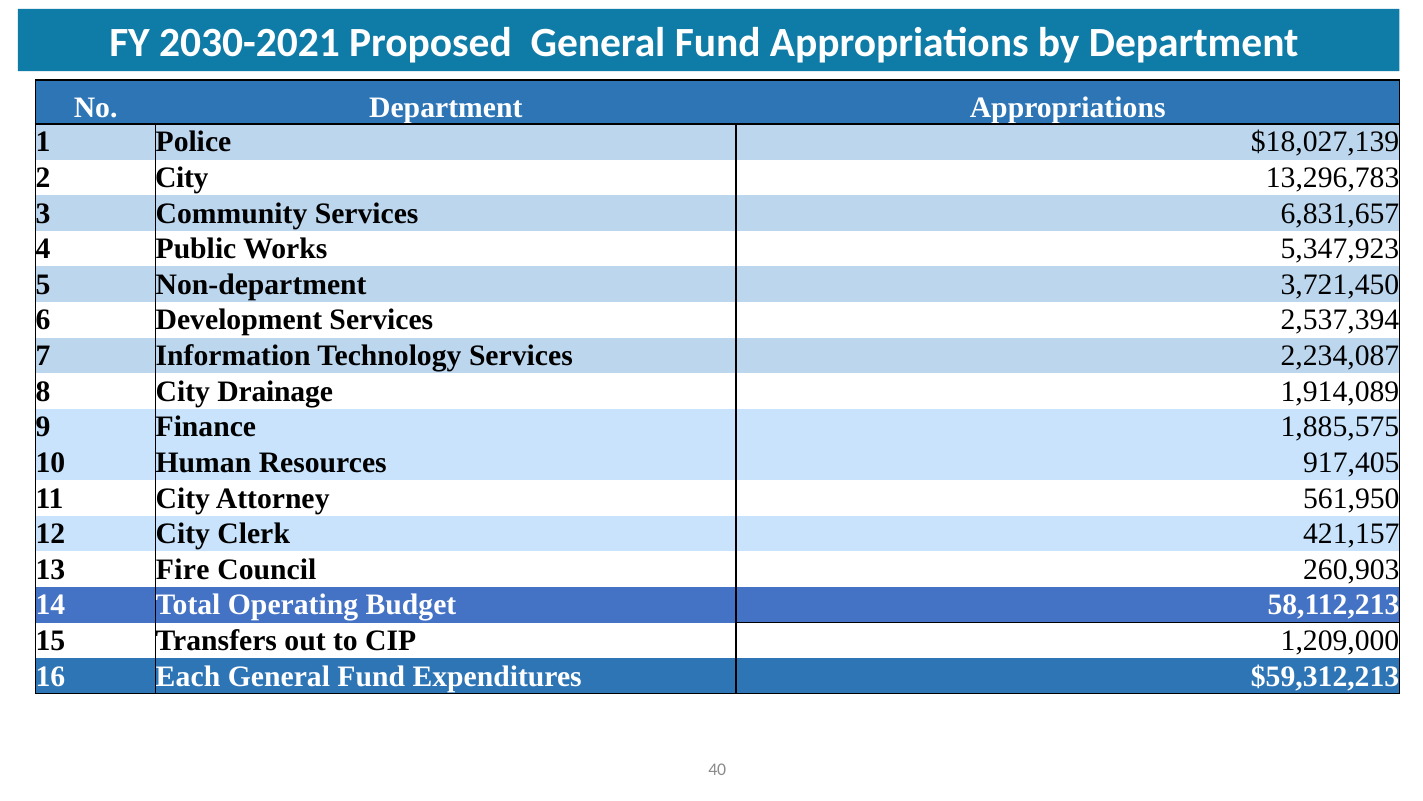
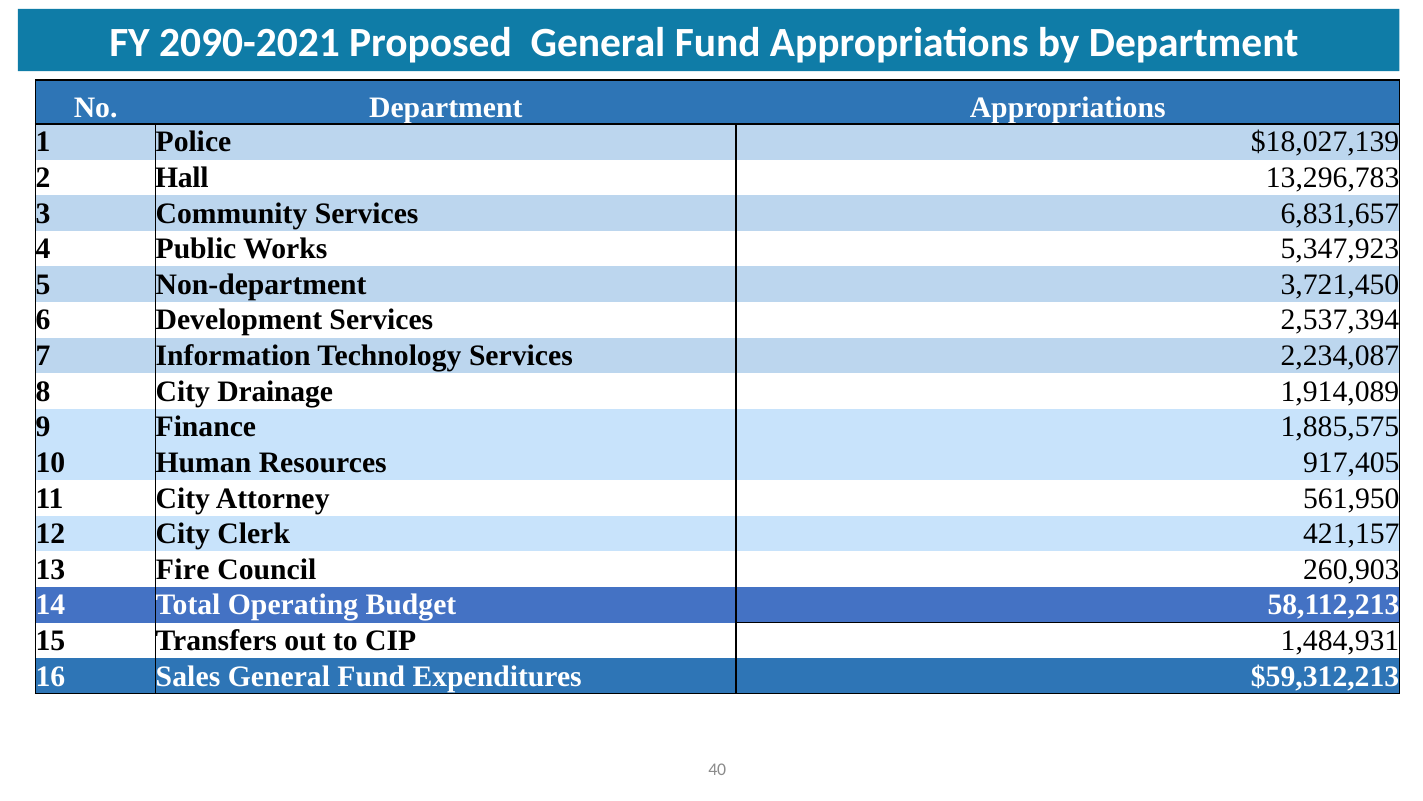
2030-2021: 2030-2021 -> 2090-2021 (249, 43)
2 City: City -> Hall (182, 178)
1,209,000: 1,209,000 -> 1,484,931 (1340, 640)
Each: Each -> Sales (188, 676)
